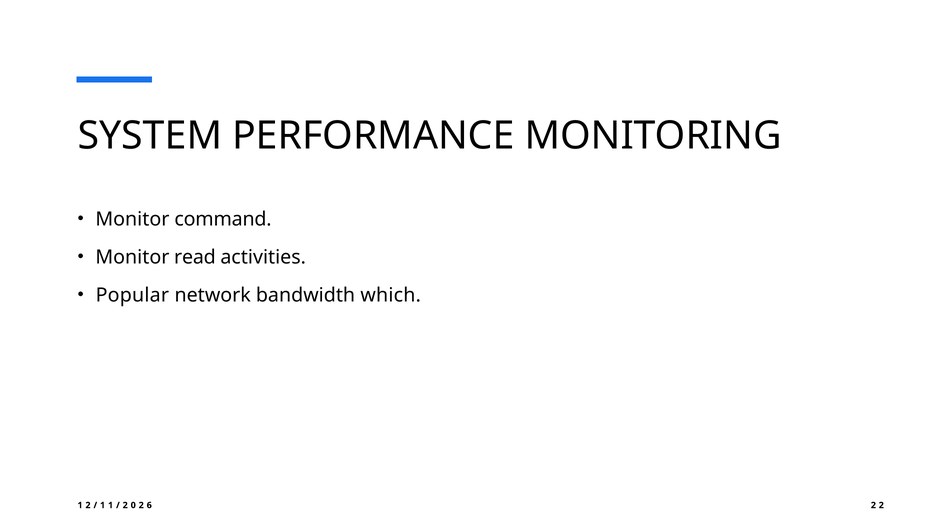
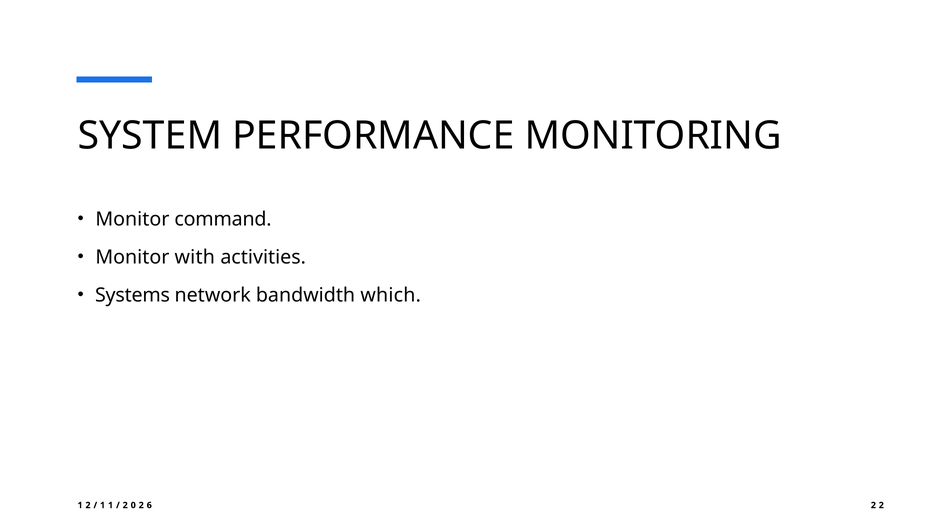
read: read -> with (195, 257)
Popular: Popular -> Systems (133, 295)
